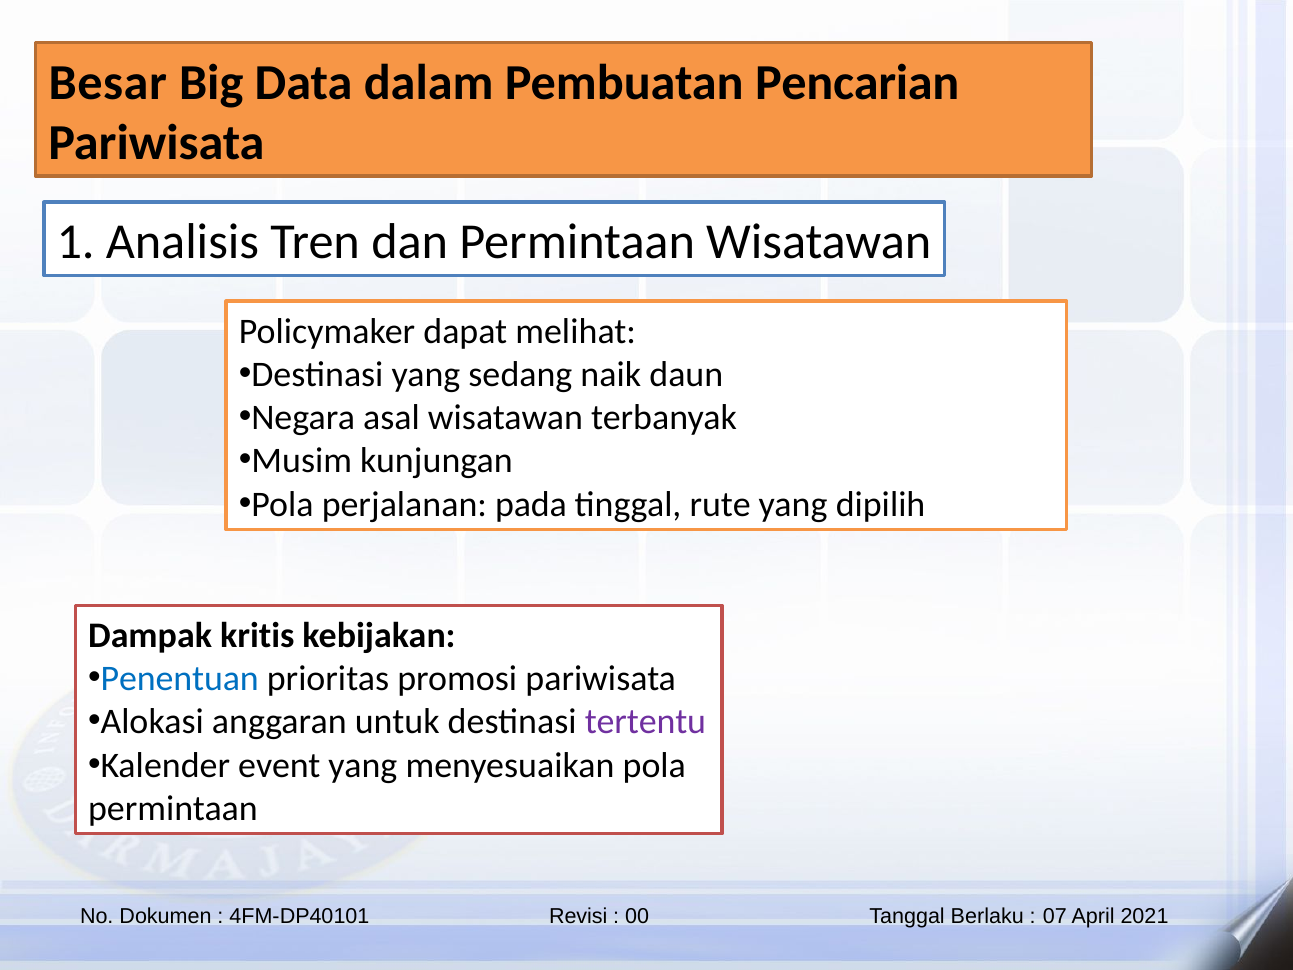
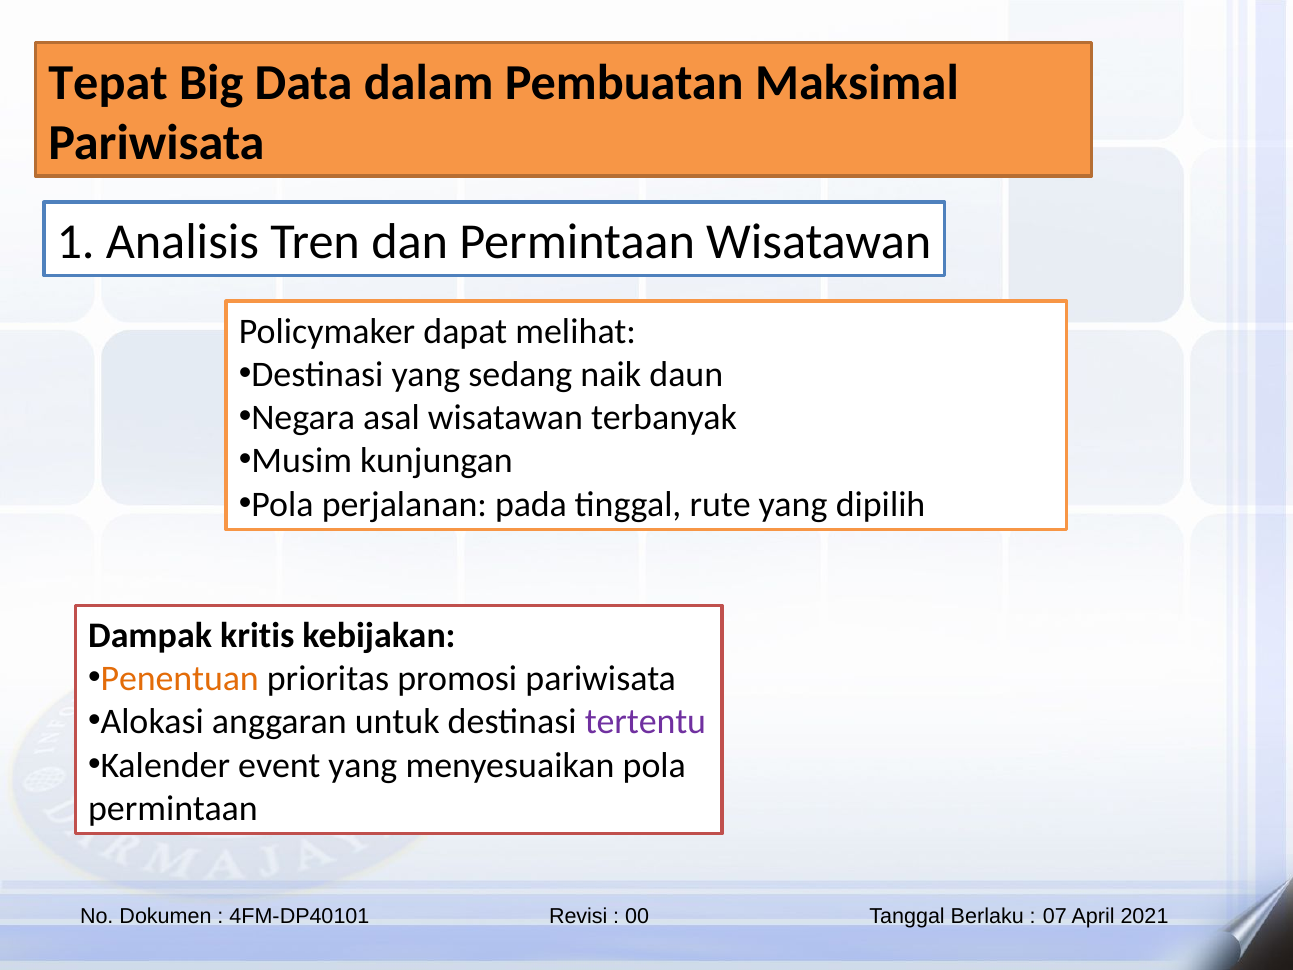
Besar: Besar -> Tepat (108, 83)
Pencarian: Pencarian -> Maksimal (857, 83)
Penentuan colour: blue -> orange (180, 679)
